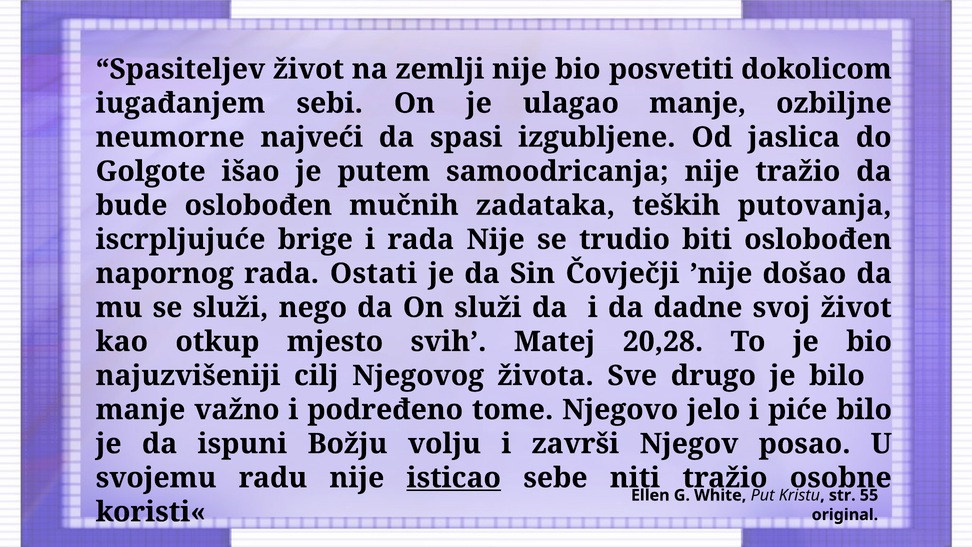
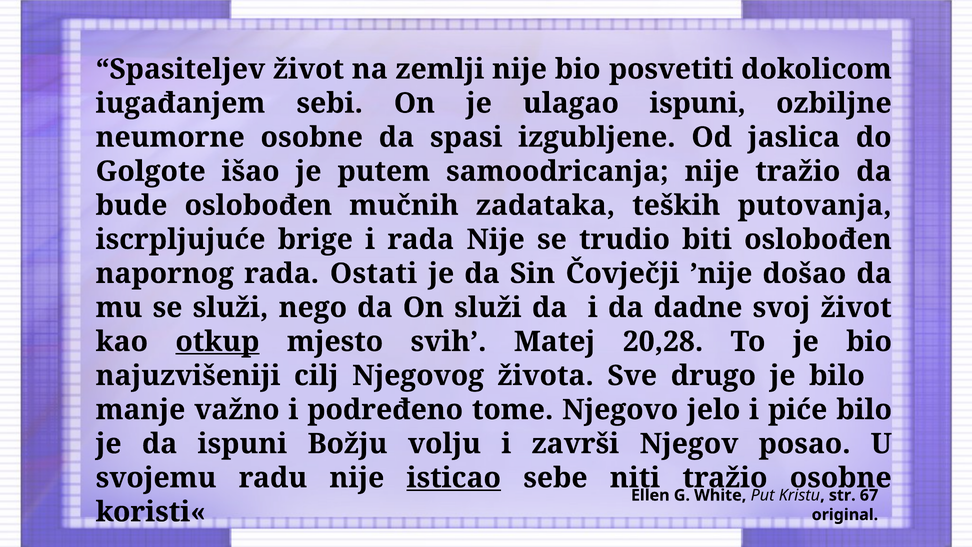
ulagao manje: manje -> ispuni (698, 103)
neumorne najveći: najveći -> osobne (312, 137)
otkup underline: none -> present (217, 342)
55: 55 -> 67 (869, 495)
